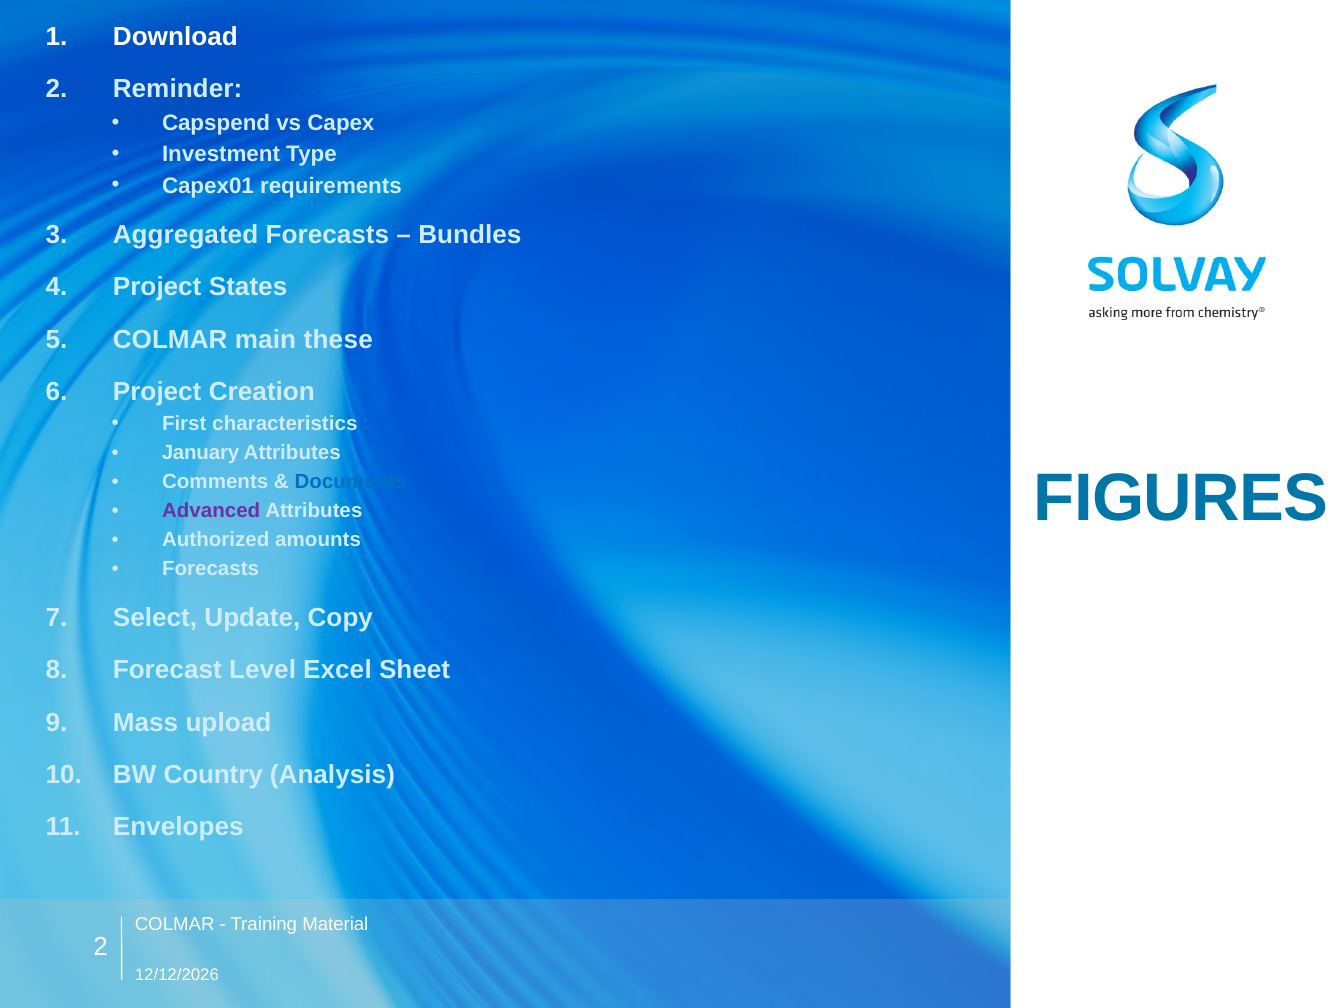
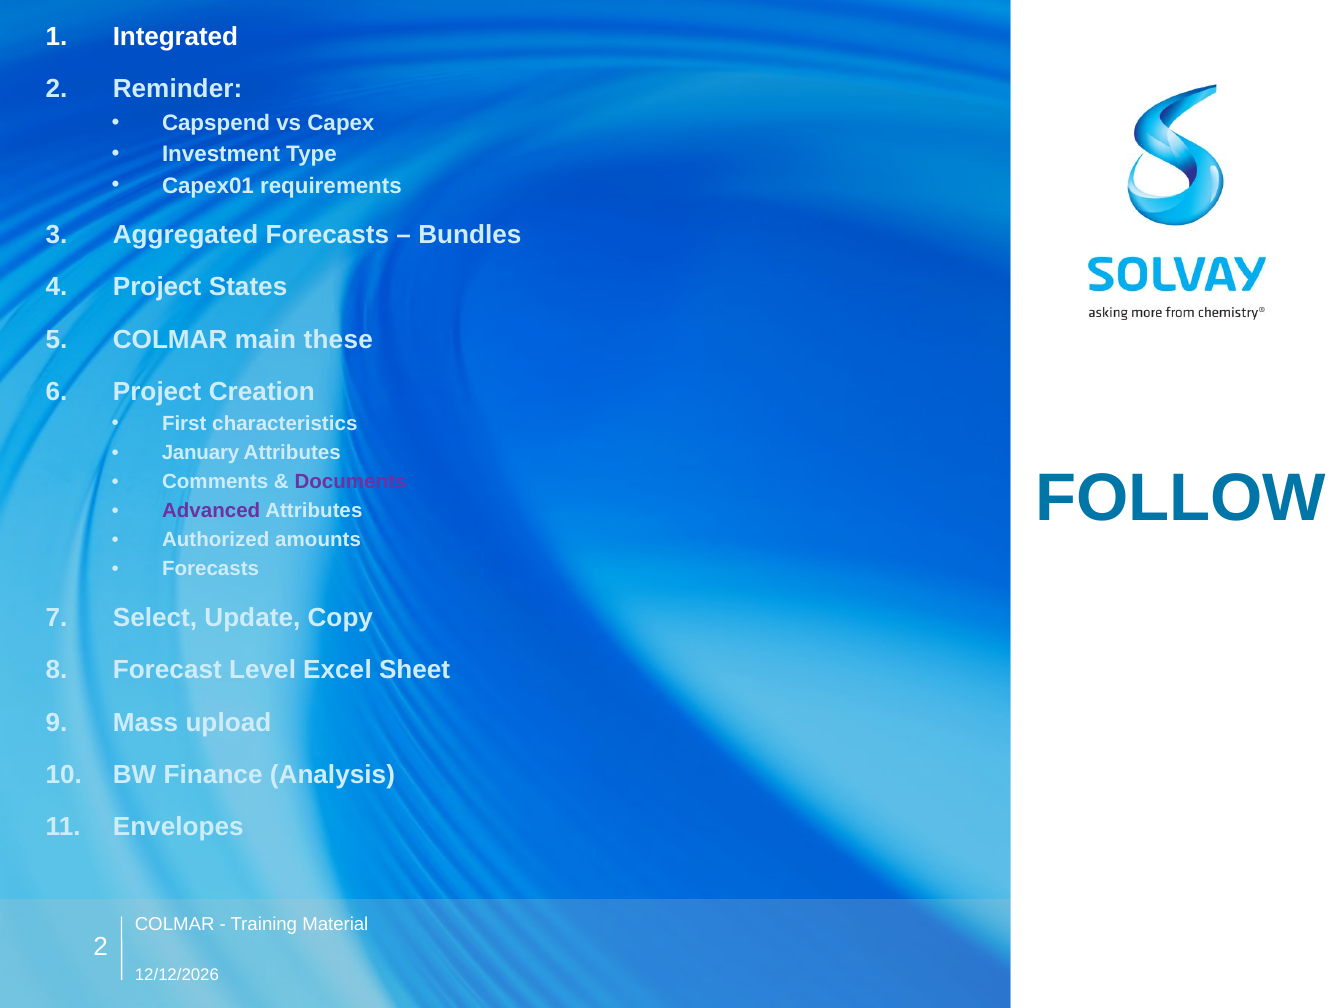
Download: Download -> Integrated (175, 37)
FIGURES: FIGURES -> FOLLOW (1181, 498)
Documents colour: blue -> purple (351, 482)
Country: Country -> Finance (213, 775)
